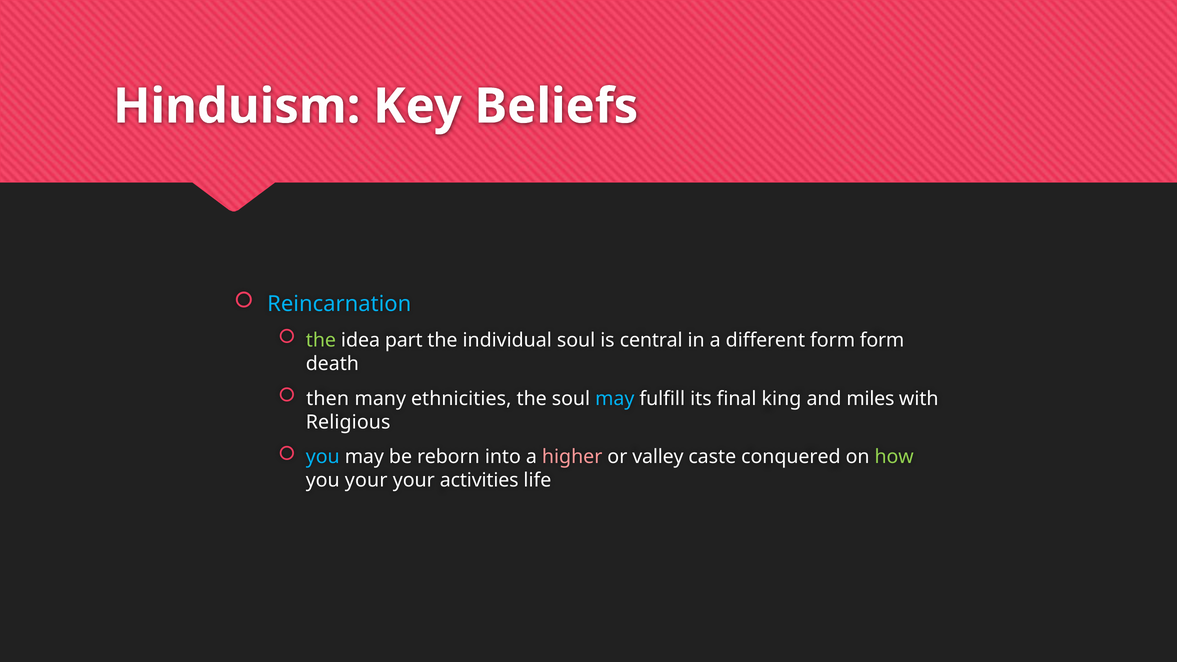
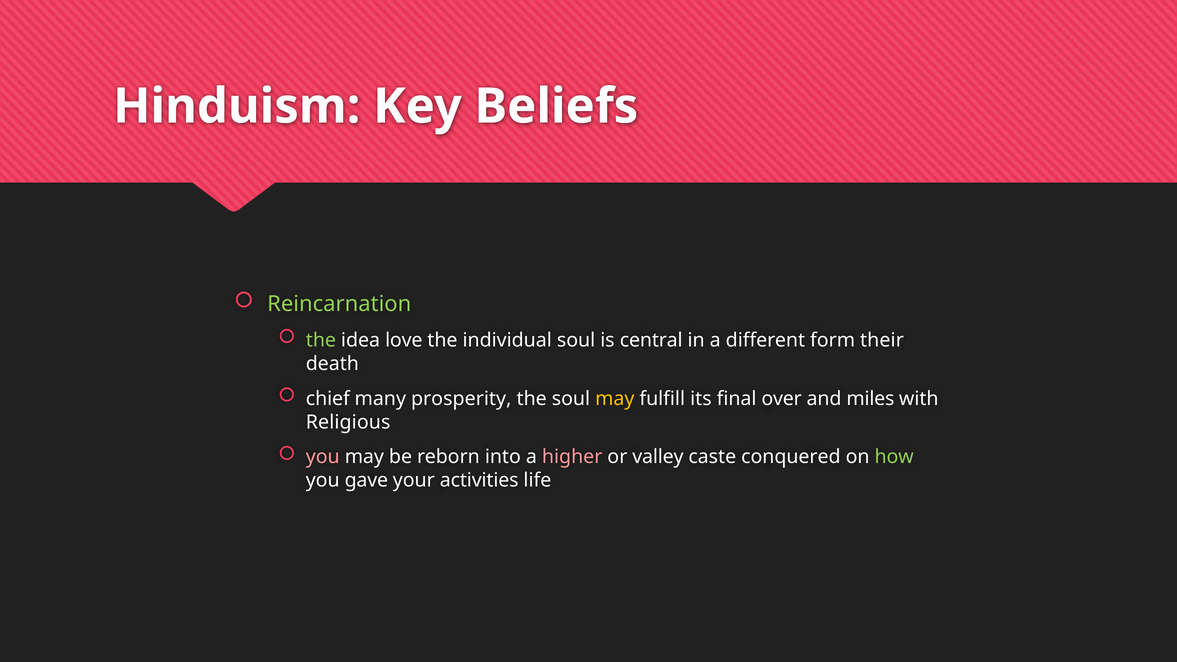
Reincarnation colour: light blue -> light green (339, 304)
part: part -> love (404, 340)
form form: form -> their (882, 340)
then: then -> chief (328, 399)
ethnicities: ethnicities -> prosperity (461, 399)
may colour: light blue -> yellow (615, 399)
king: king -> over (782, 399)
you colour: light blue -> pink (323, 457)
you your: your -> gave (366, 480)
